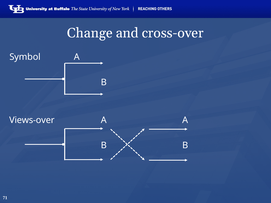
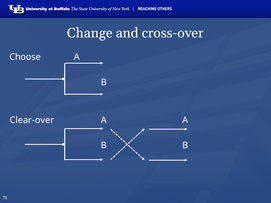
Symbol: Symbol -> Choose (25, 57)
Views-over: Views-over -> Clear-over (32, 120)
